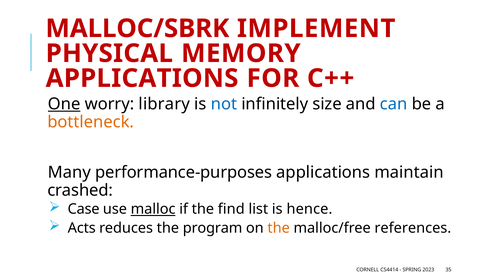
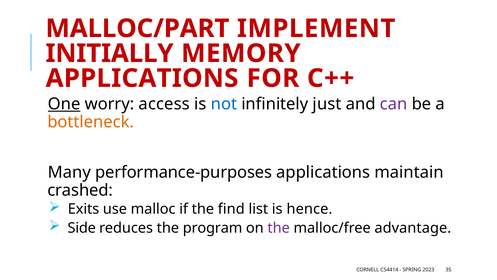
MALLOC/SBRK: MALLOC/SBRK -> MALLOC/PART (137, 28)
PHYSICAL: PHYSICAL -> INITIALLY (110, 53)
library: library -> access (164, 104)
size: size -> just (327, 104)
can colour: blue -> purple (394, 104)
Case: Case -> Exits (84, 209)
malloc underline: present -> none (153, 209)
Acts: Acts -> Side (82, 228)
the colour: orange -> purple (279, 228)
references: references -> advantage (413, 228)
